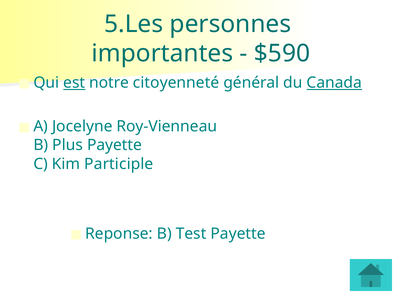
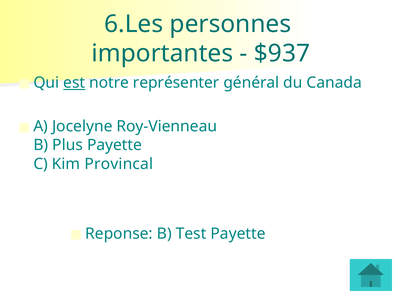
5.Les: 5.Les -> 6.Les (134, 24)
$590: $590 -> $937 (282, 54)
citoyenneté: citoyenneté -> représenter (176, 83)
Canada underline: present -> none (334, 83)
Participle: Participle -> Provincal (119, 164)
